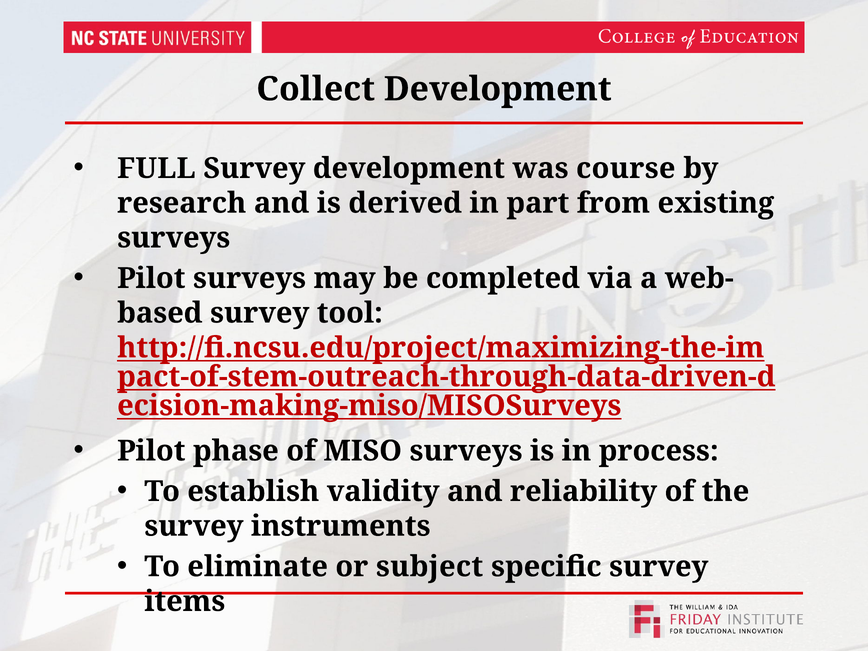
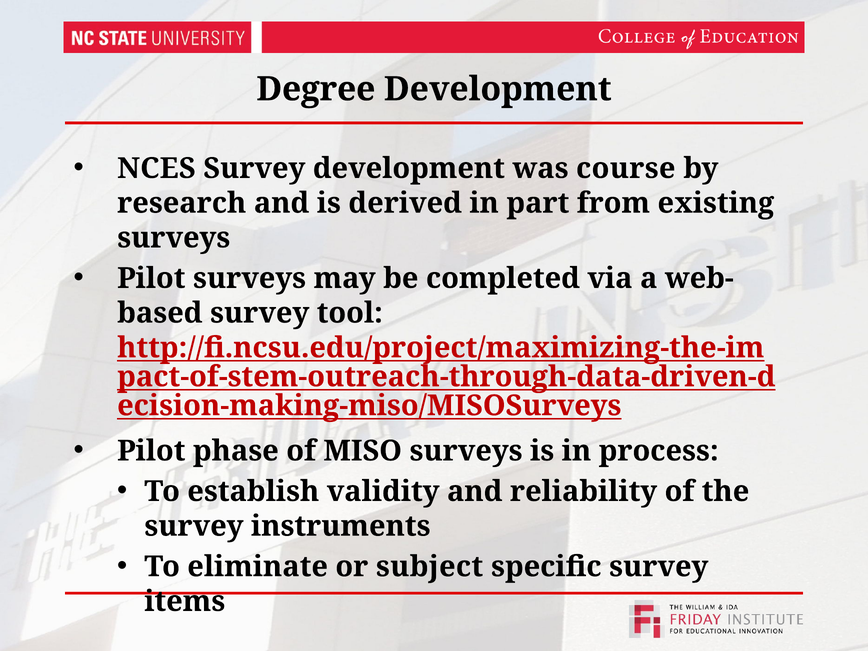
Collect: Collect -> Degree (316, 89)
FULL: FULL -> NCES (156, 168)
